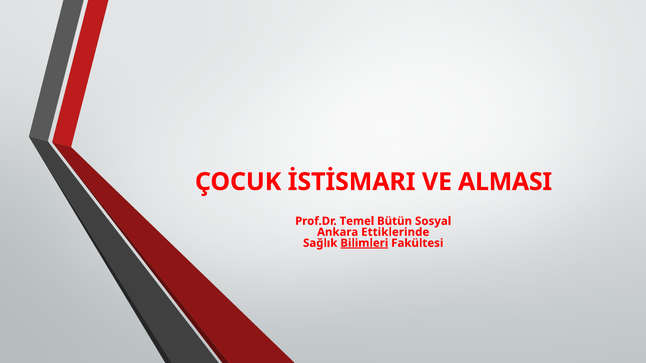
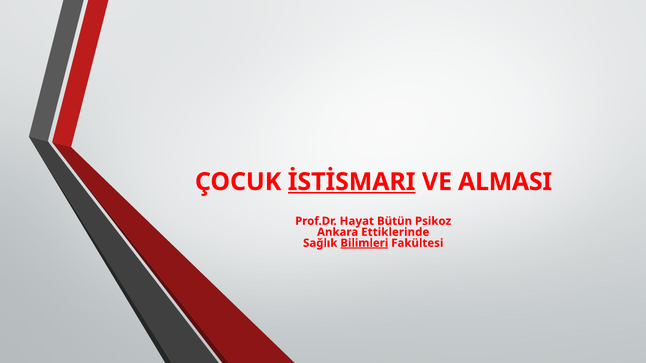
İSTİSMARI underline: none -> present (352, 182)
Temel: Temel -> Hayat (357, 221)
Sosyal: Sosyal -> Psikoz (433, 221)
